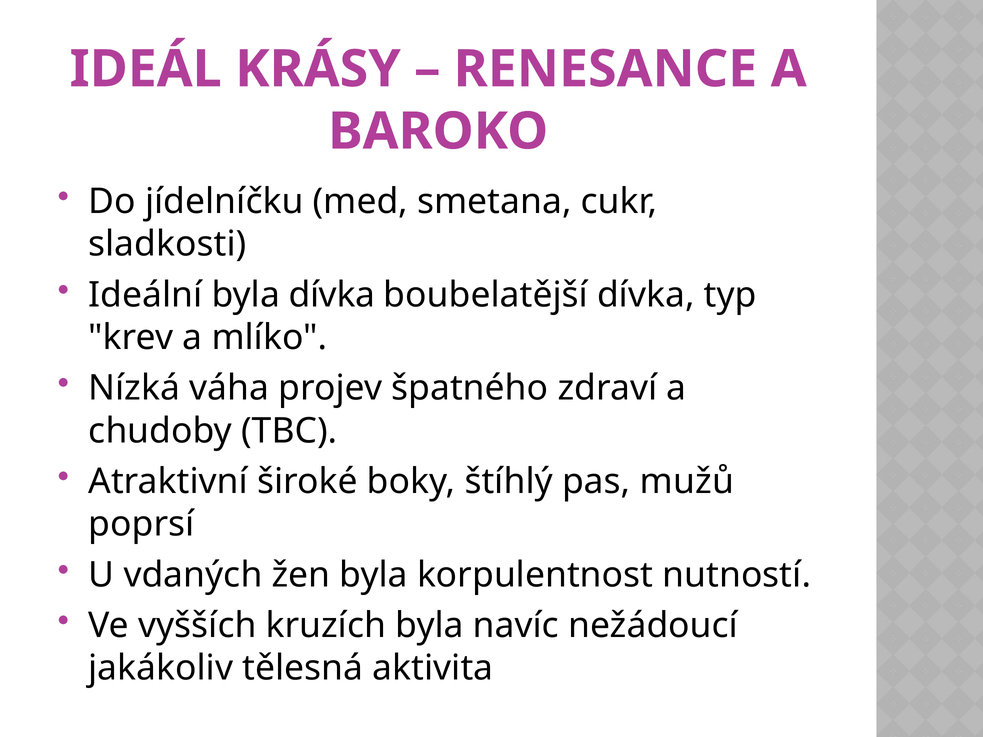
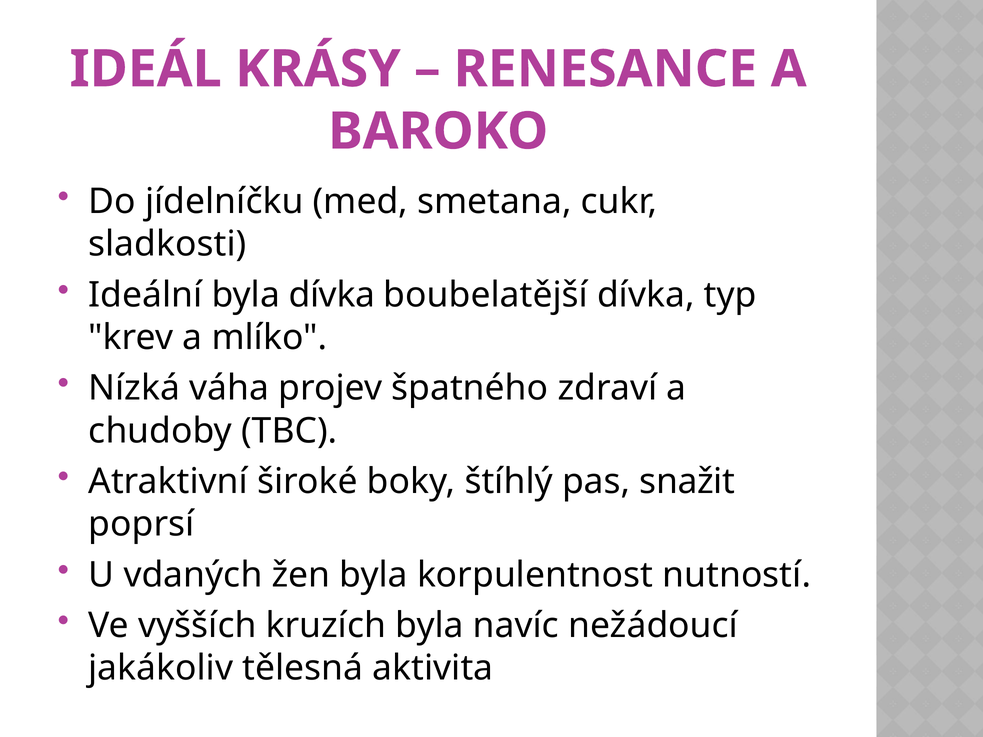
mužů: mužů -> snažit (687, 482)
